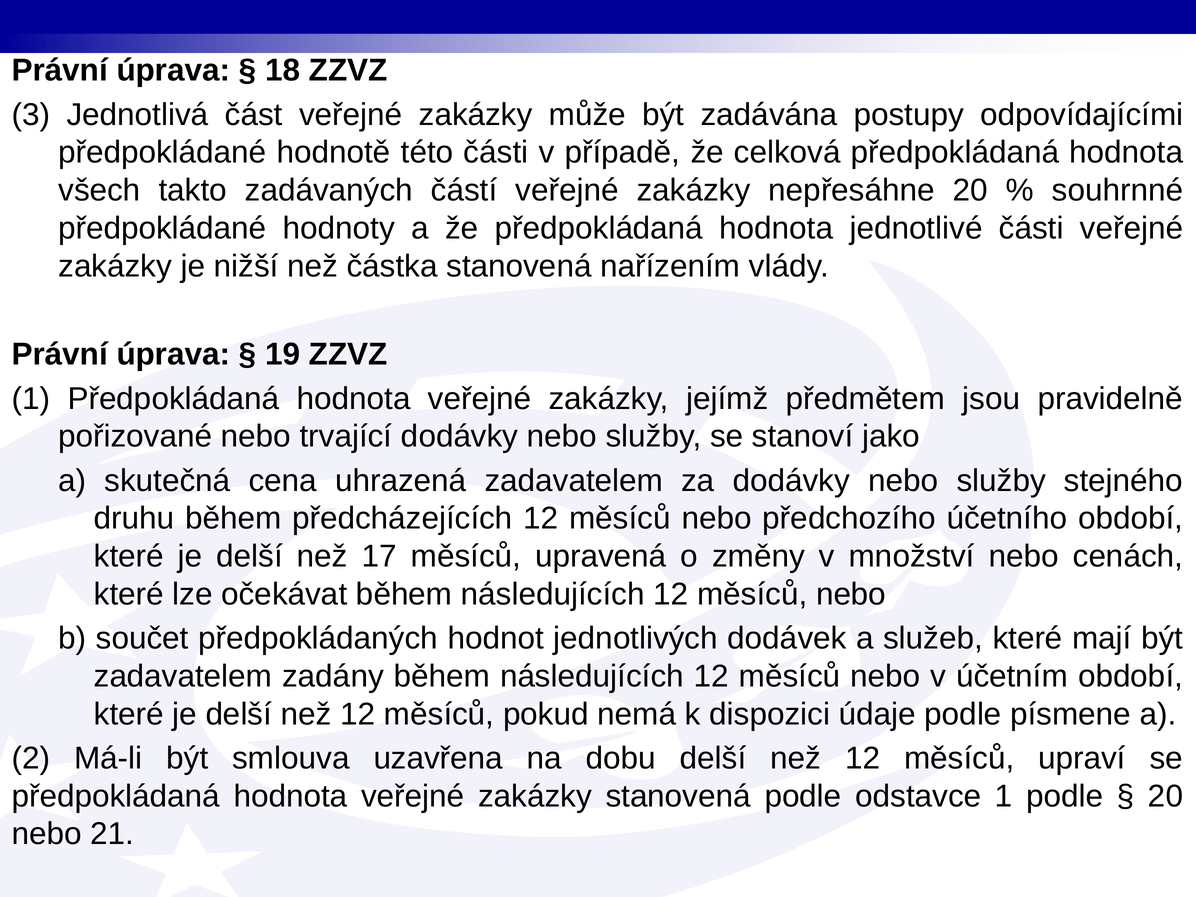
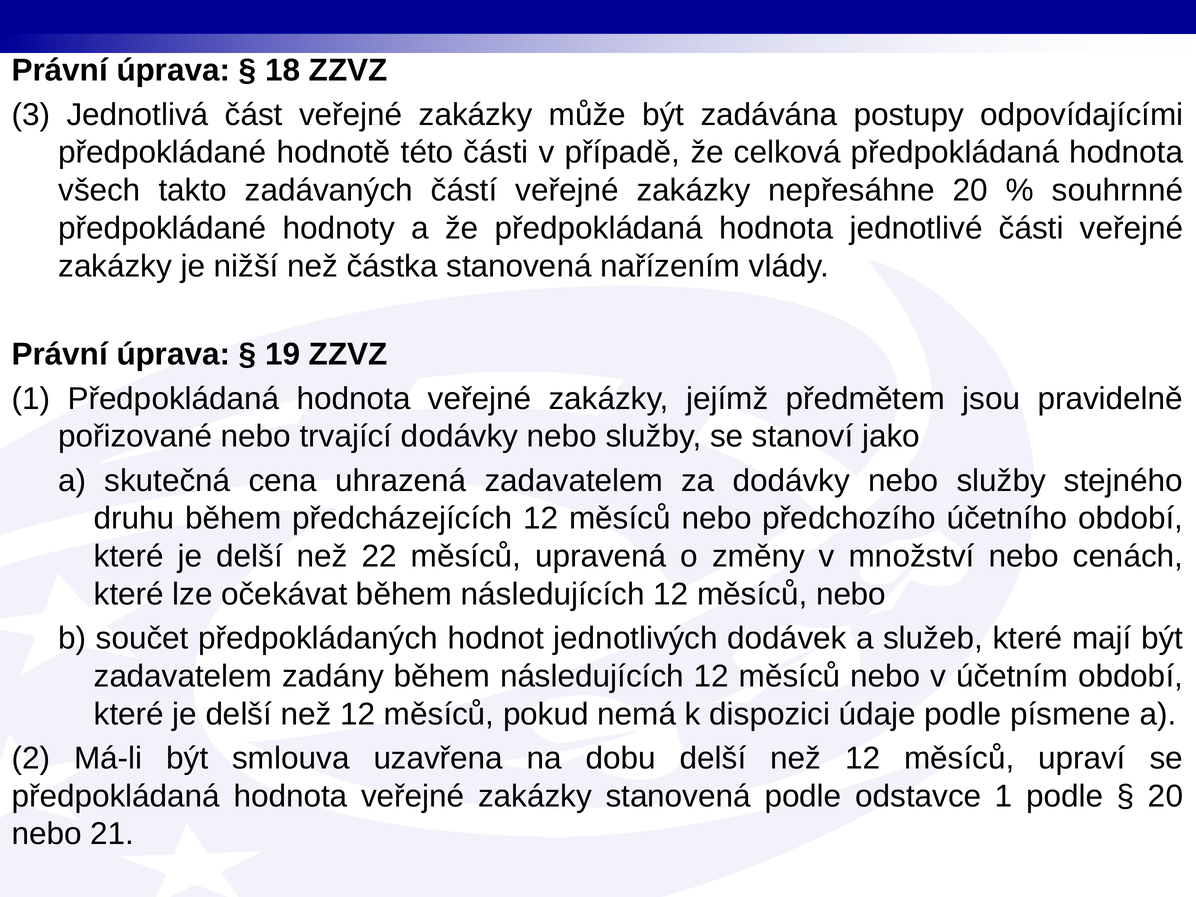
17: 17 -> 22 (379, 556)
